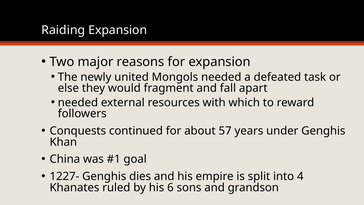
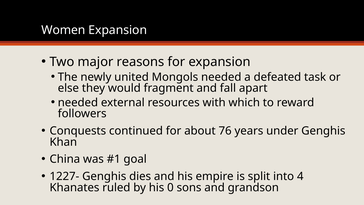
Raiding: Raiding -> Women (63, 30)
57: 57 -> 76 (225, 131)
6: 6 -> 0 (170, 187)
